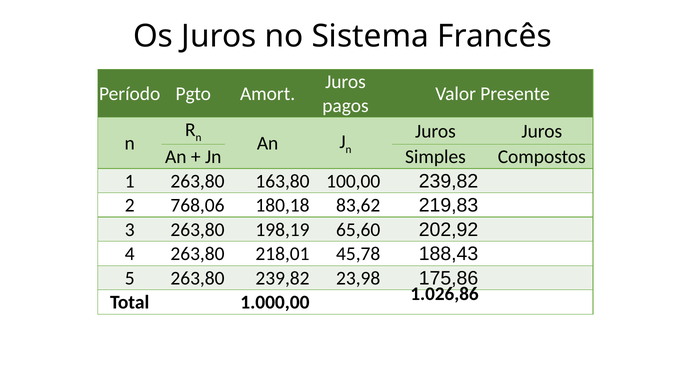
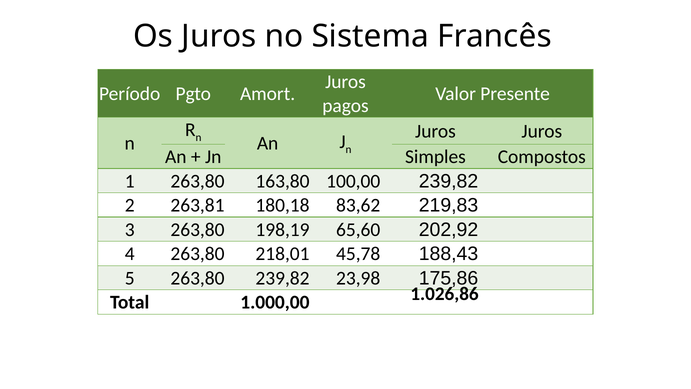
768,06: 768,06 -> 263,81 (197, 205)
